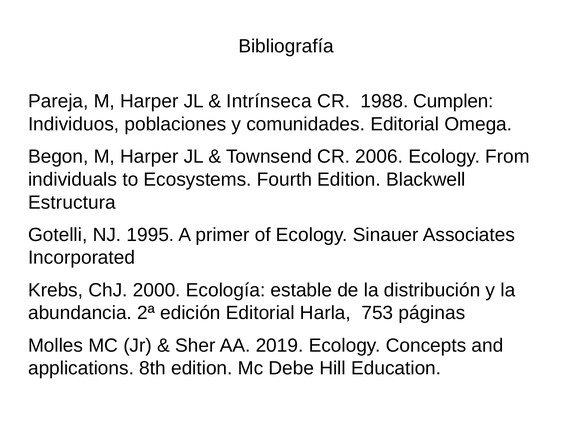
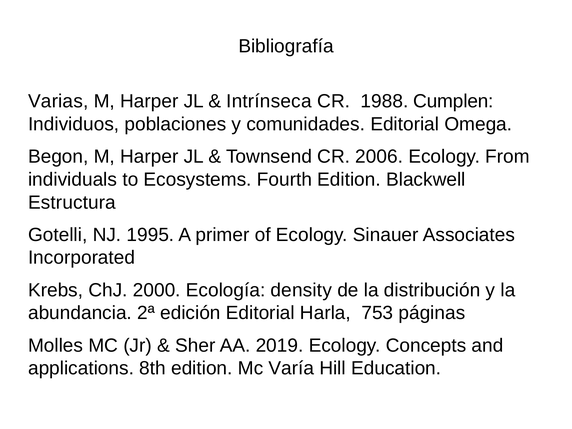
Pareja: Pareja -> Varias (58, 101)
estable: estable -> density (301, 290)
Debe: Debe -> Varía (291, 368)
